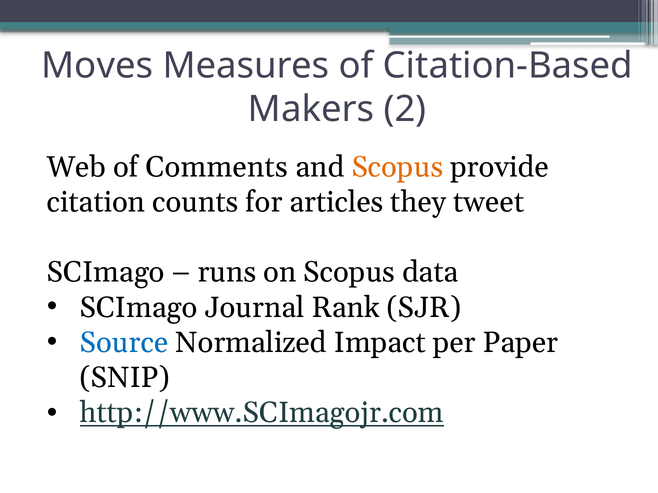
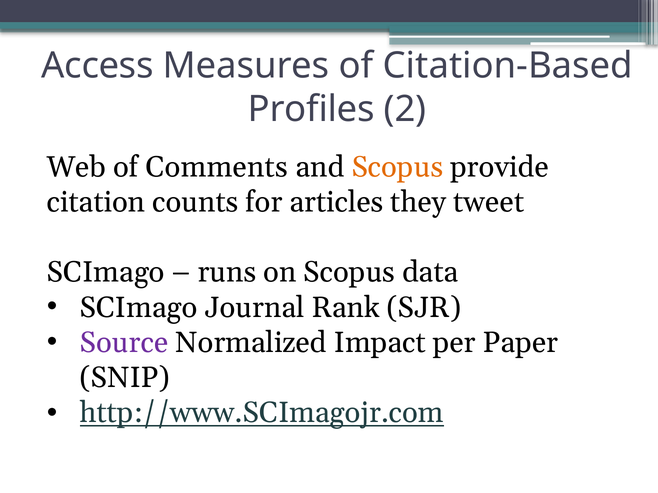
Moves: Moves -> Access (97, 66)
Makers: Makers -> Profiles (311, 109)
Source colour: blue -> purple (124, 343)
